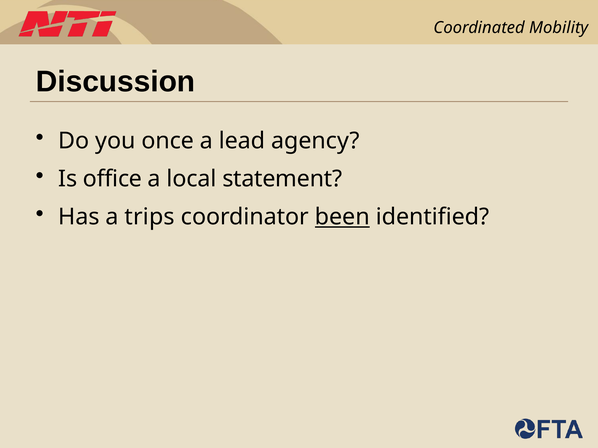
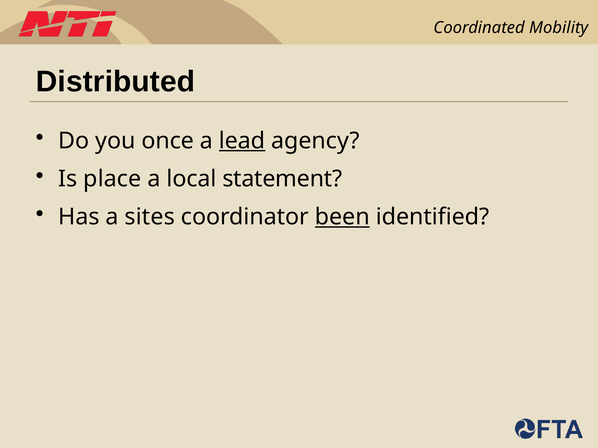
Discussion: Discussion -> Distributed (115, 82)
lead underline: none -> present (242, 141)
office: office -> place (112, 179)
trips: trips -> sites (150, 217)
